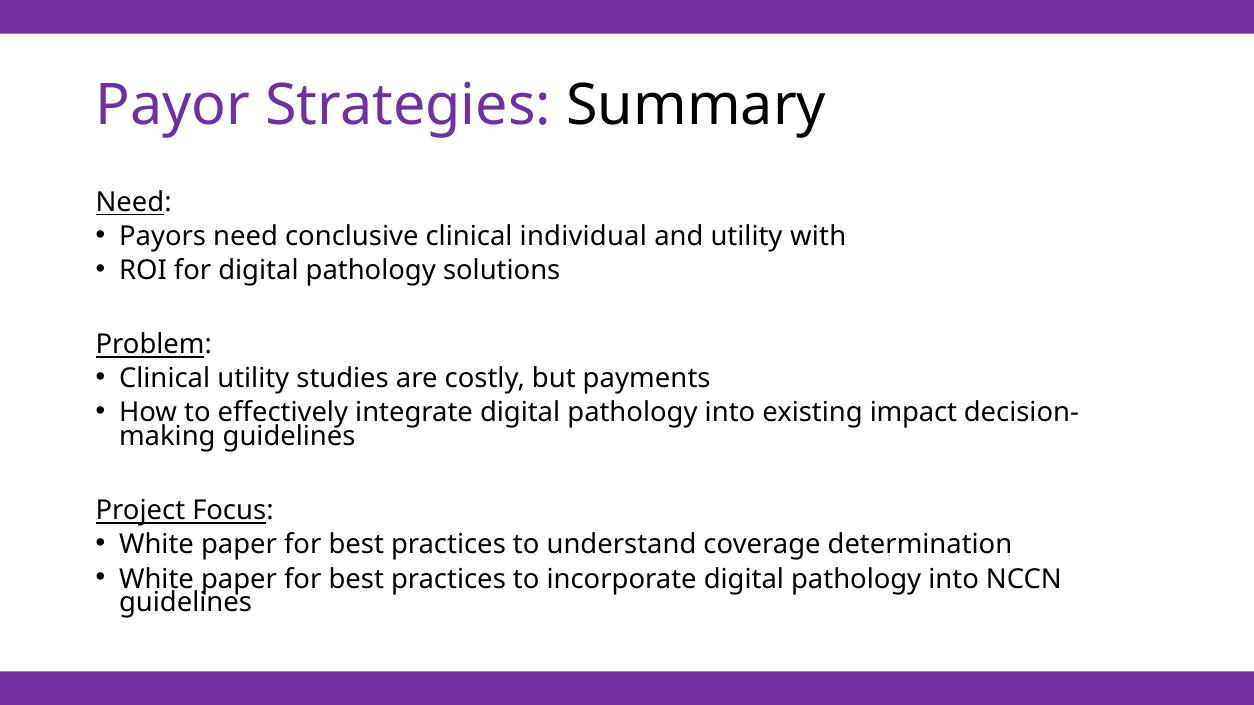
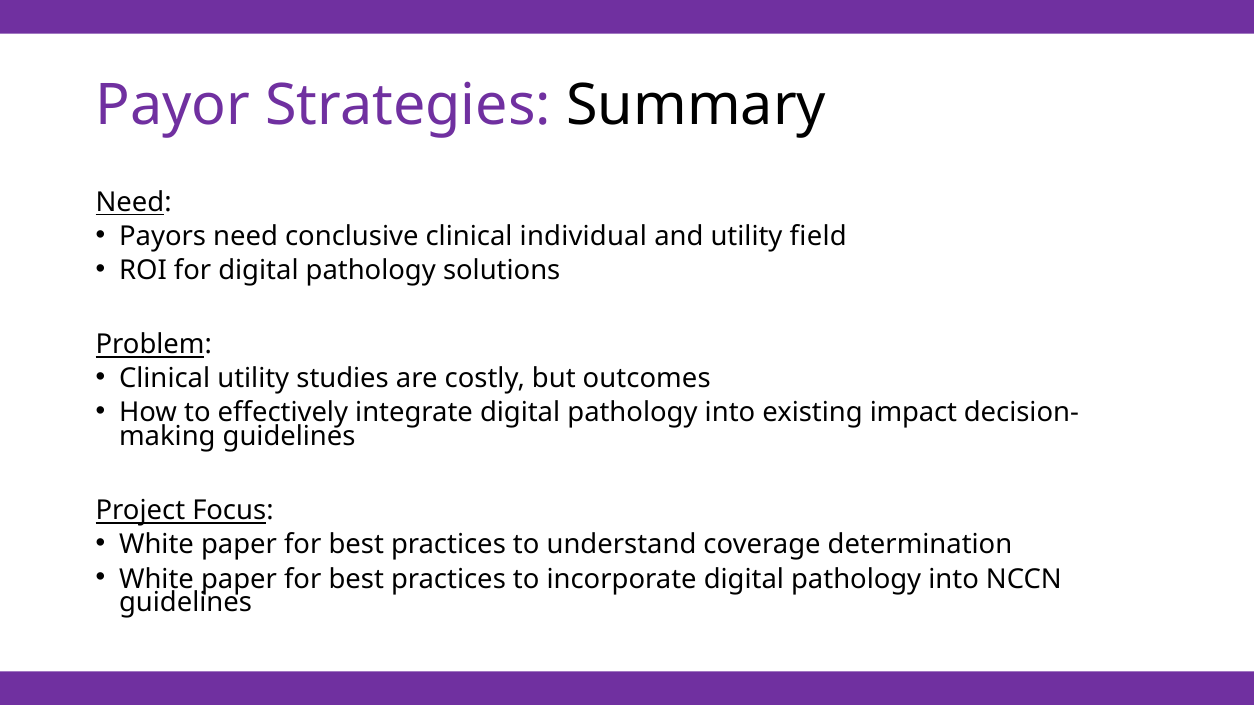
with: with -> field (818, 237)
payments: payments -> outcomes (647, 379)
